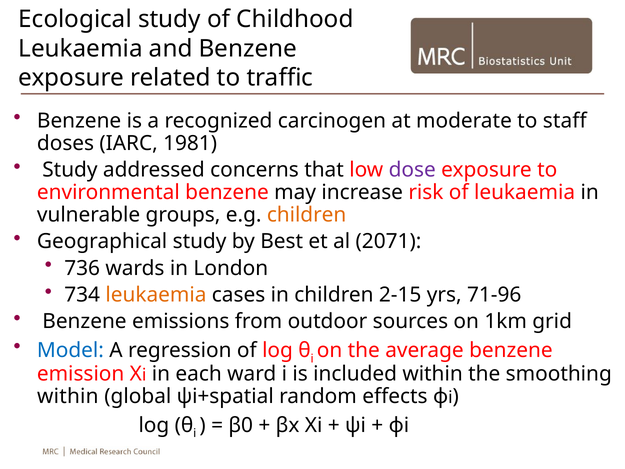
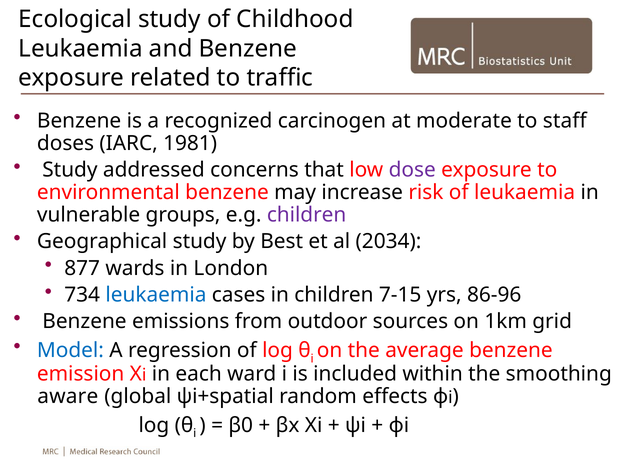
children colour: orange -> purple (307, 215)
2071: 2071 -> 2034 (388, 241)
736: 736 -> 877 (82, 268)
leukaemia colour: orange -> blue (156, 295)
2-15: 2-15 -> 7-15 (400, 295)
71-96: 71-96 -> 86-96 (494, 295)
within: within -> aware (68, 396)
